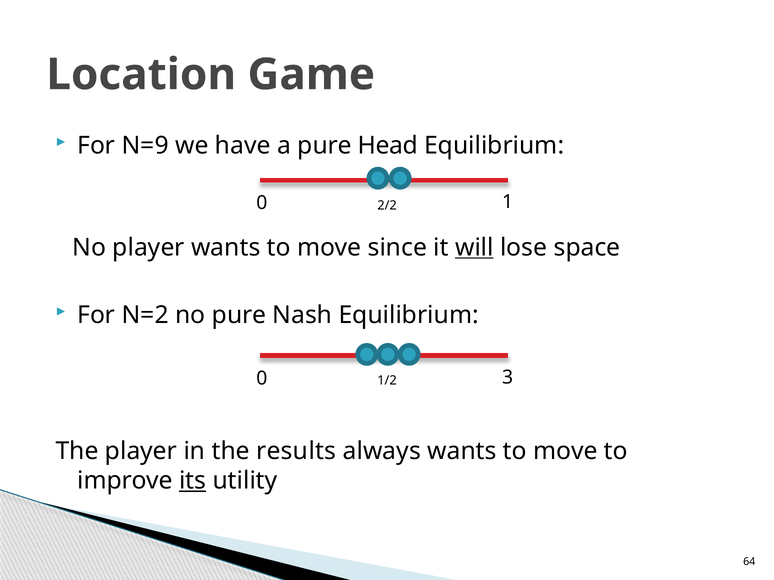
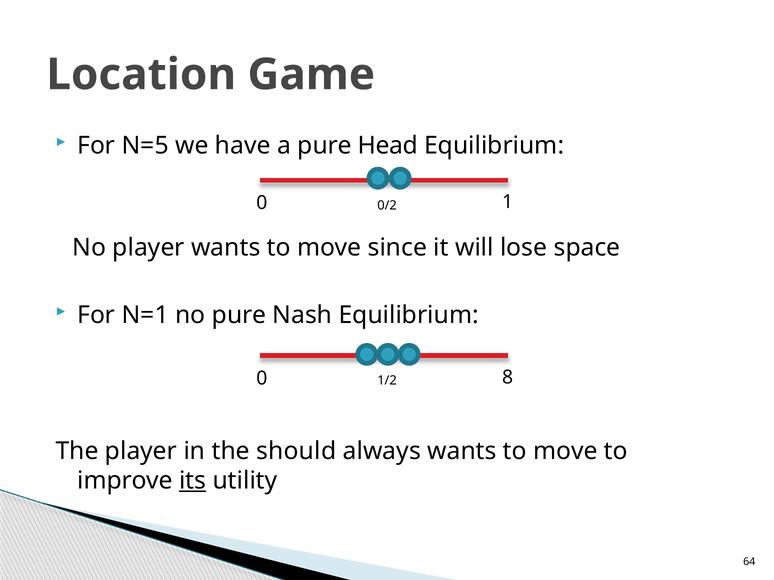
N=9: N=9 -> N=5 (145, 146)
2/2: 2/2 -> 0/2 (387, 206)
will underline: present -> none (474, 248)
N=2: N=2 -> N=1 (145, 315)
3: 3 -> 8 (508, 378)
results: results -> should (296, 451)
